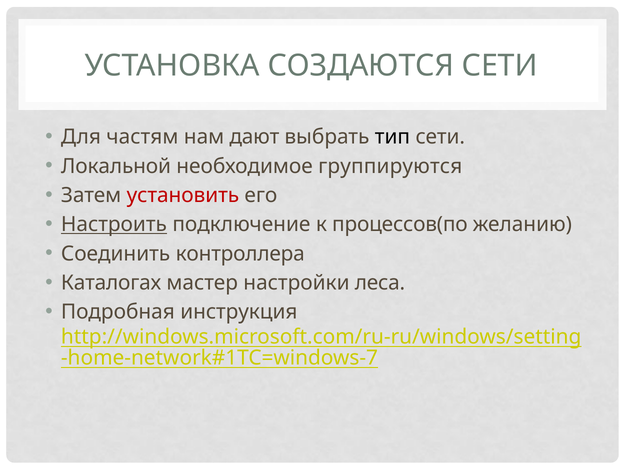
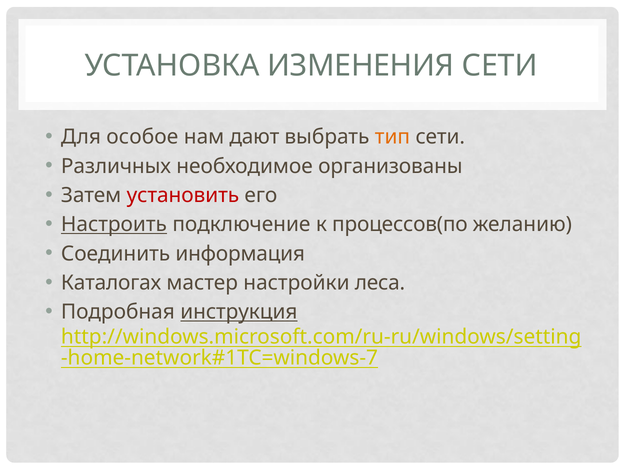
СОЗДАЮТСЯ: СОЗДАЮТСЯ -> ИЗМЕНЕНИЯ (361, 66)
частям: частям -> особое (142, 137)
тип colour: black -> orange (392, 137)
Локальной: Локальной -> Различных (116, 166)
группируются: группируются -> организованы (390, 166)
контроллера: контроллера -> информация (240, 254)
инструкция underline: none -> present (239, 312)
